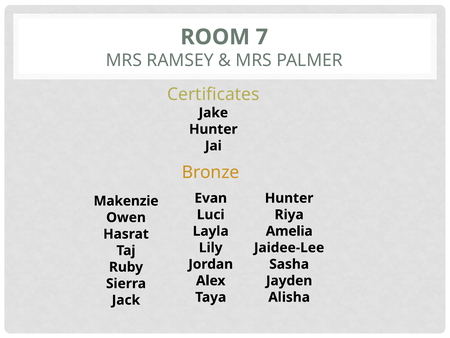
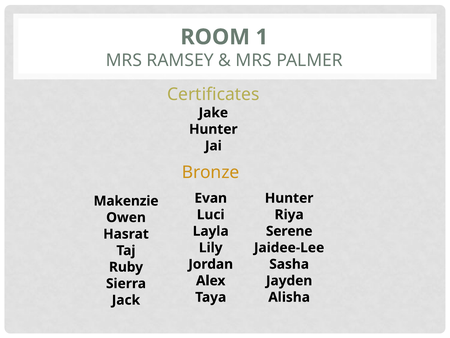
7: 7 -> 1 (262, 37)
Amelia: Amelia -> Serene (289, 231)
